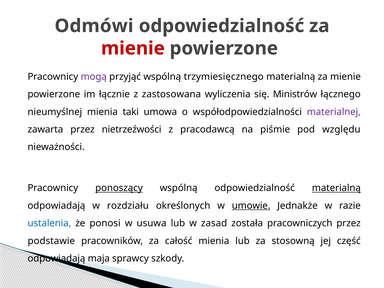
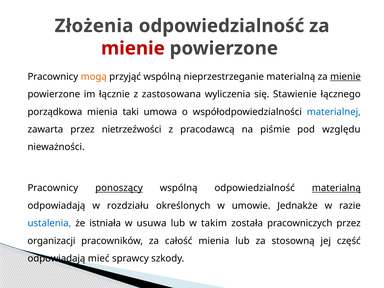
Odmówi: Odmówi -> Złożenia (94, 26)
mogą colour: purple -> orange (94, 77)
trzymiesięcznego: trzymiesięcznego -> nieprzestrzeganie (224, 77)
mienie underline: none -> present (345, 77)
Ministrów: Ministrów -> Stawienie (295, 94)
nieumyślnej: nieumyślnej -> porządkowa (55, 112)
materialnej colour: purple -> blue (334, 112)
umowie underline: present -> none (251, 206)
ponosi: ponosi -> istniała (105, 223)
zasad: zasad -> takim (214, 223)
podstawie: podstawie -> organizacji (51, 241)
maja: maja -> mieć (99, 259)
